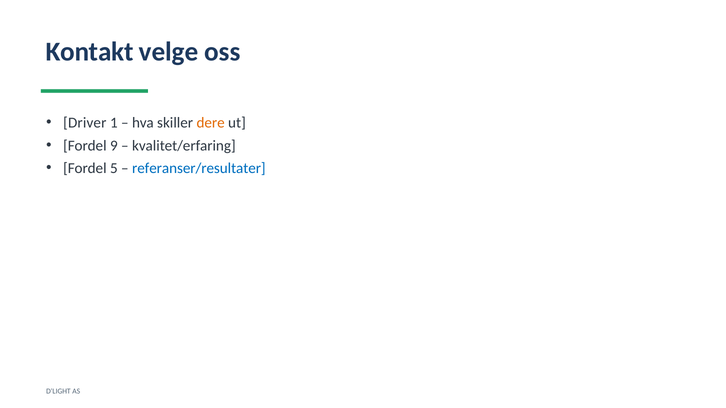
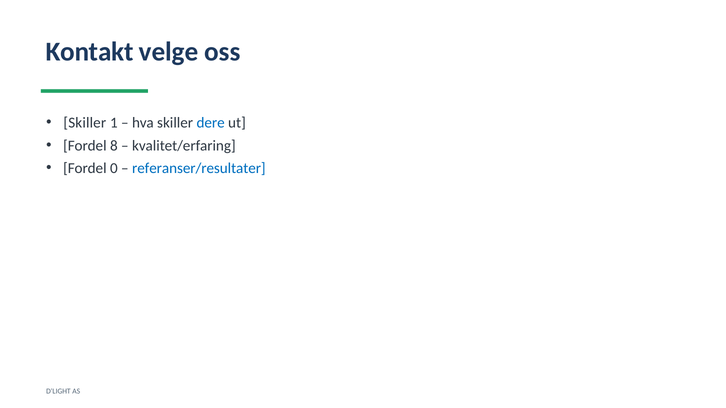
Driver: Driver -> Skiller (85, 123)
dere colour: orange -> blue (211, 123)
9: 9 -> 8 (114, 146)
5: 5 -> 0 (114, 168)
